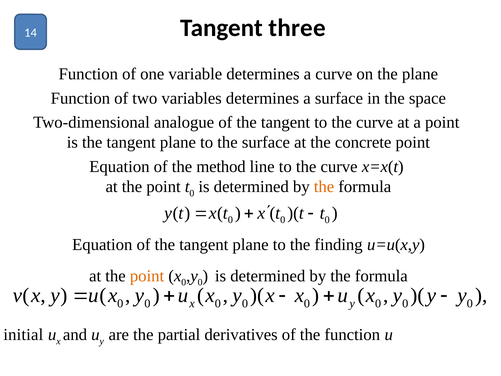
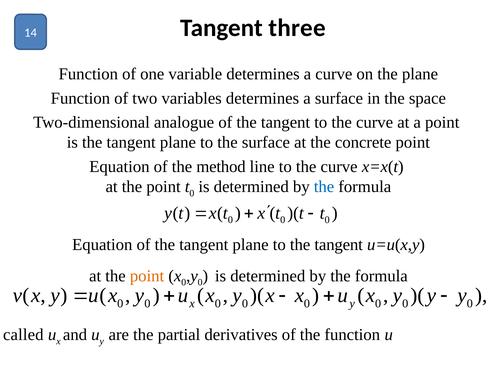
the colour: orange -> blue (324, 187)
to the finding: finding -> tangent (339, 245)
initial: initial -> called (23, 334)
